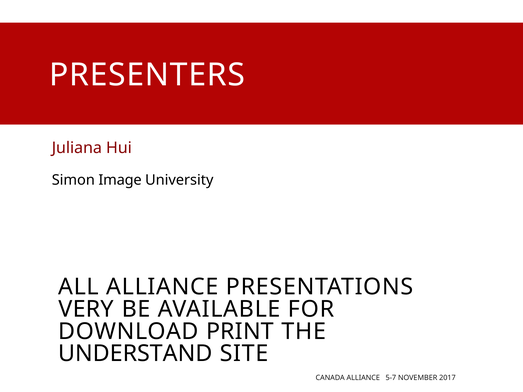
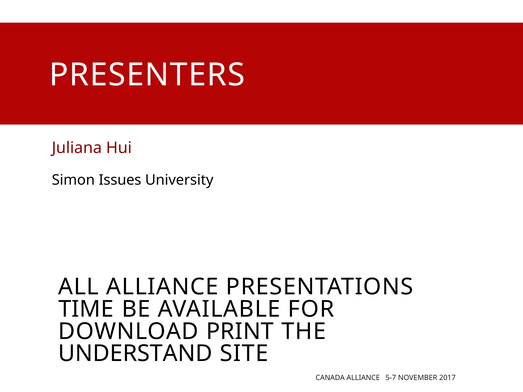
Image: Image -> Issues (120, 180)
VERY: VERY -> TIME (86, 309)
